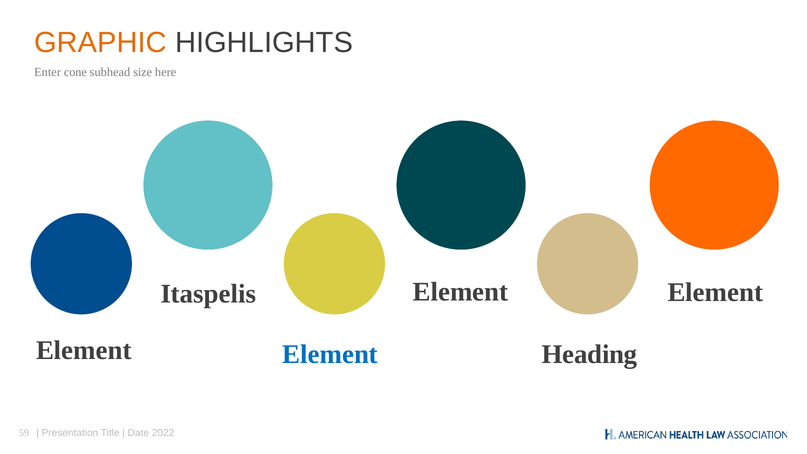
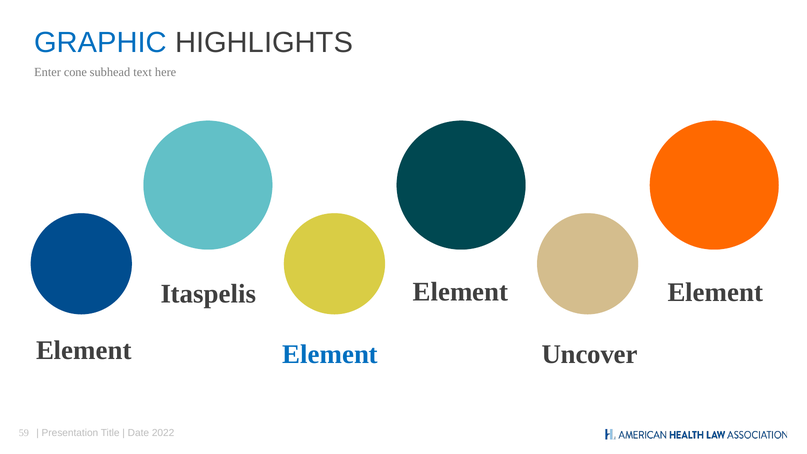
GRAPHIC colour: orange -> blue (101, 43)
size: size -> text (143, 72)
Heading: Heading -> Uncover (590, 354)
